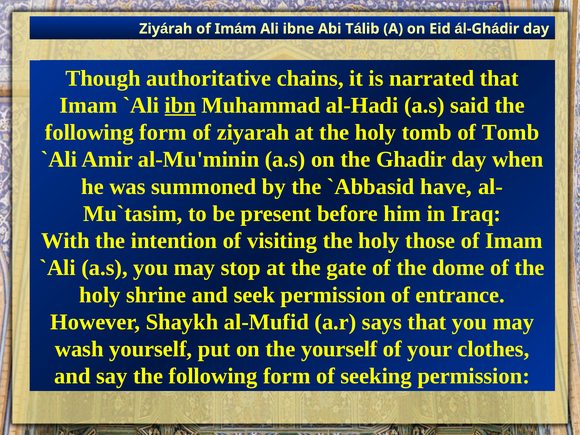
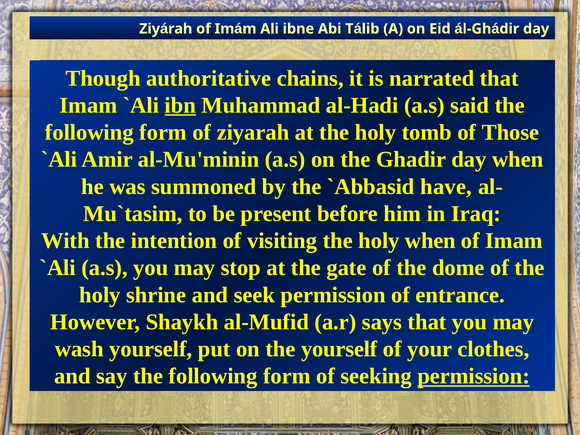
of Tomb: Tomb -> Those (510, 132)
holy those: those -> when (430, 241)
permission underline: none -> present (474, 376)
